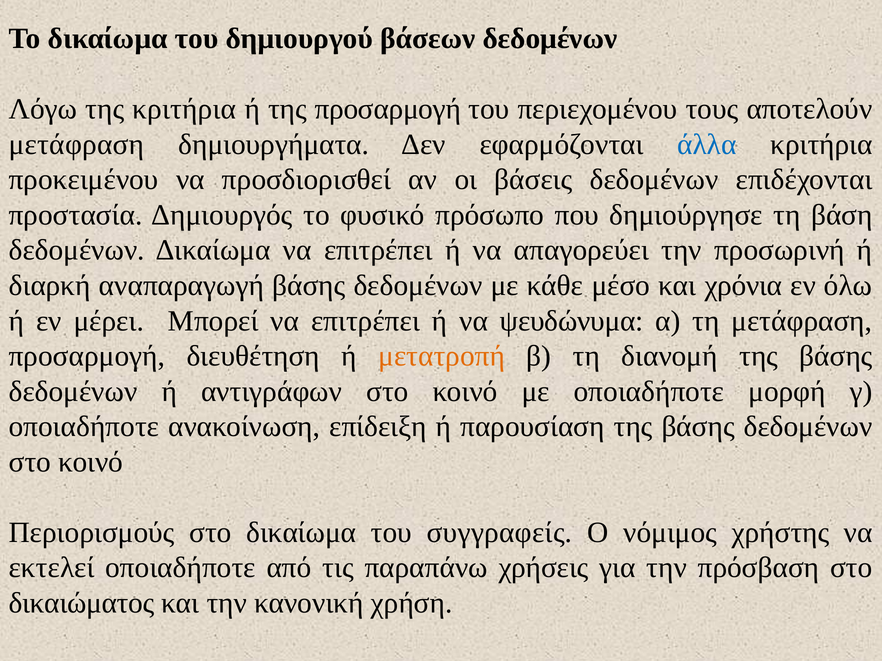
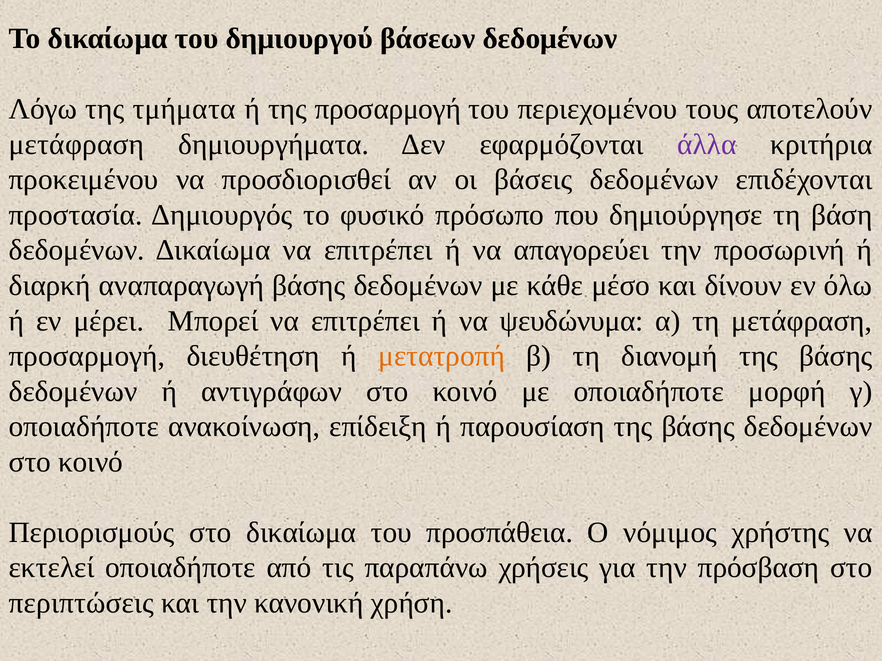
της κριτήρια: κριτήρια -> τμήματα (184, 109)
άλλα colour: blue -> purple (707, 145)
χρόνια: χρόνια -> δίνουν (743, 286)
συγγραφείς: συγγραφείς -> προσπάθεια (500, 533)
δικαιώματος: δικαιώματος -> περιπτώσεις (81, 603)
